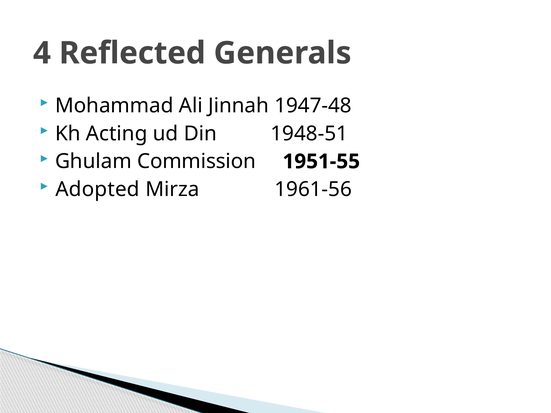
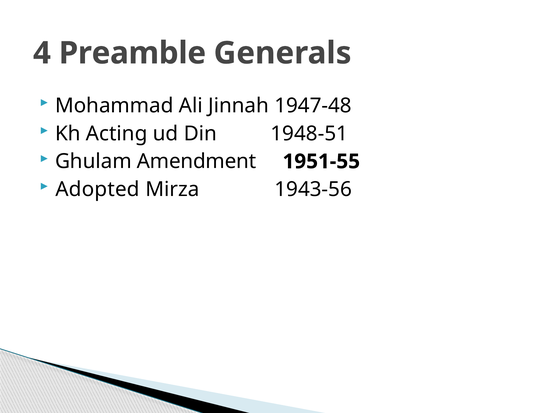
Reflected: Reflected -> Preamble (132, 53)
Commission: Commission -> Amendment (197, 162)
1961-56: 1961-56 -> 1943-56 (313, 189)
